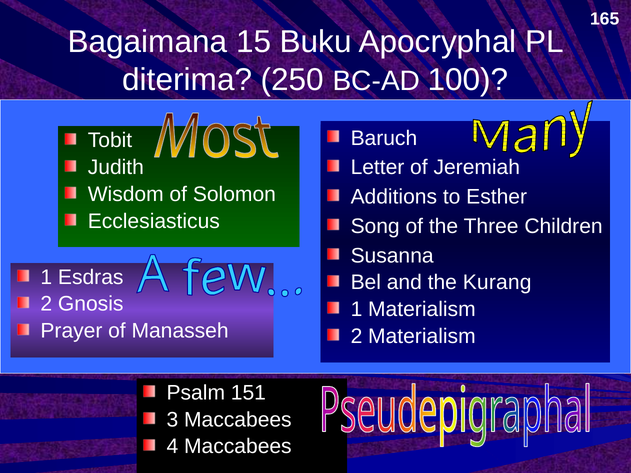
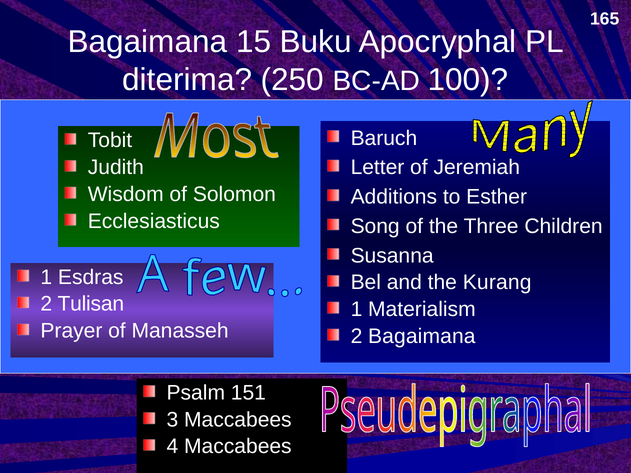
Gnosis: Gnosis -> Tulisan (91, 304)
2 Materialism: Materialism -> Bagaimana (422, 336)
